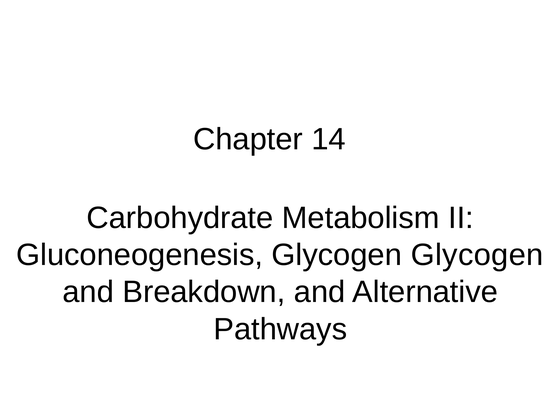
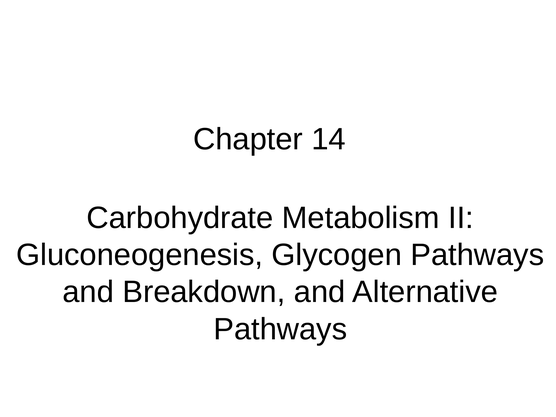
Glycogen Glycogen: Glycogen -> Pathways (477, 255)
